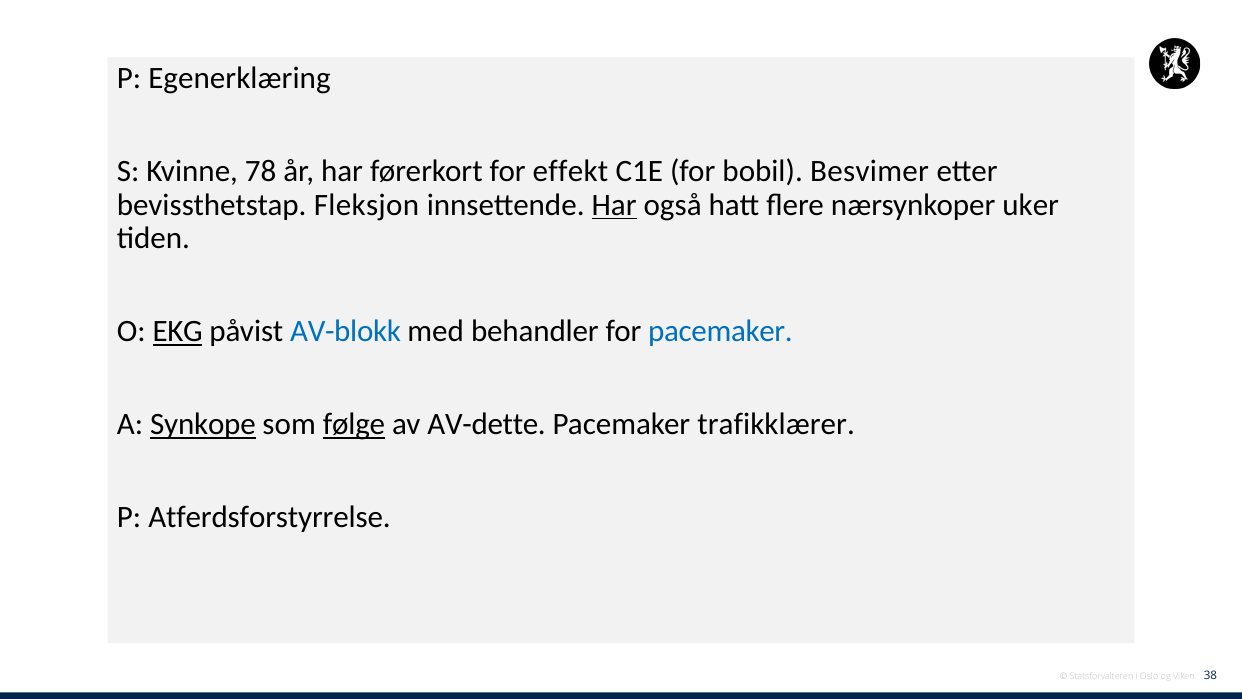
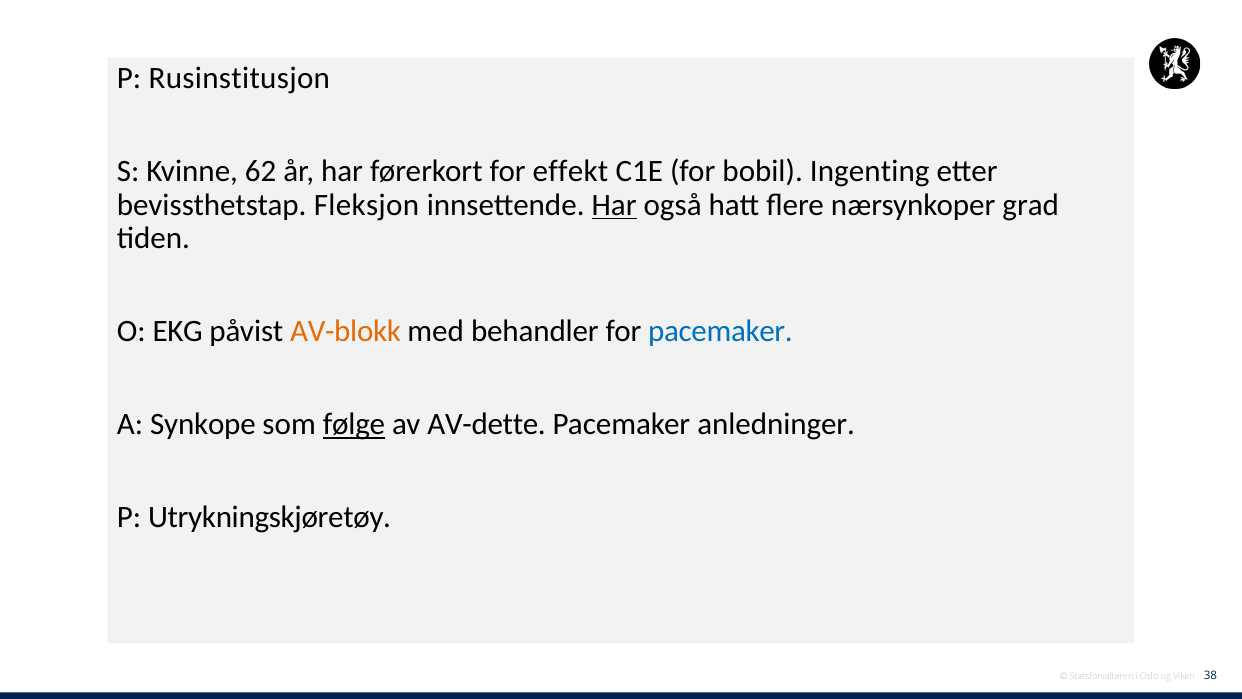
Egenerklæring: Egenerklæring -> Rusinstitusjon (239, 79)
78: 78 -> 62 (261, 172)
Besvimer: Besvimer -> Ingenting (870, 172)
uker: uker -> grad (1031, 205)
EKG underline: present -> none (178, 332)
AV-blokk colour: blue -> orange (346, 332)
Synkope underline: present -> none (203, 424)
trafikklærer: trafikklærer -> anledninger (776, 424)
Atferdsforstyrrelse: Atferdsforstyrrelse -> Utrykningskjøretøy (270, 517)
